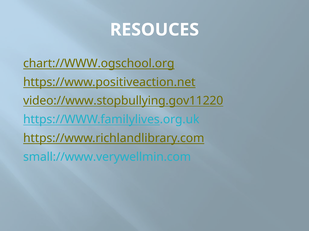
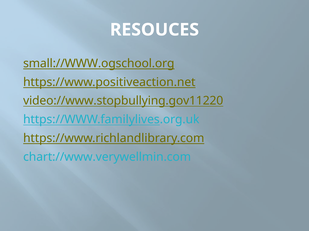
chart://WWW.ogschool.org: chart://WWW.ogschool.org -> small://WWW.ogschool.org (99, 64)
small://www.verywellmin.com: small://www.verywellmin.com -> chart://www.verywellmin.com (107, 157)
